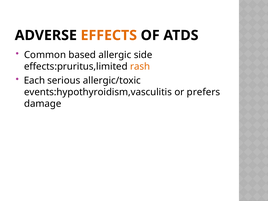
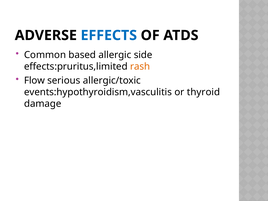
EFFECTS colour: orange -> blue (109, 35)
Each: Each -> Flow (34, 80)
prefers: prefers -> thyroid (203, 92)
